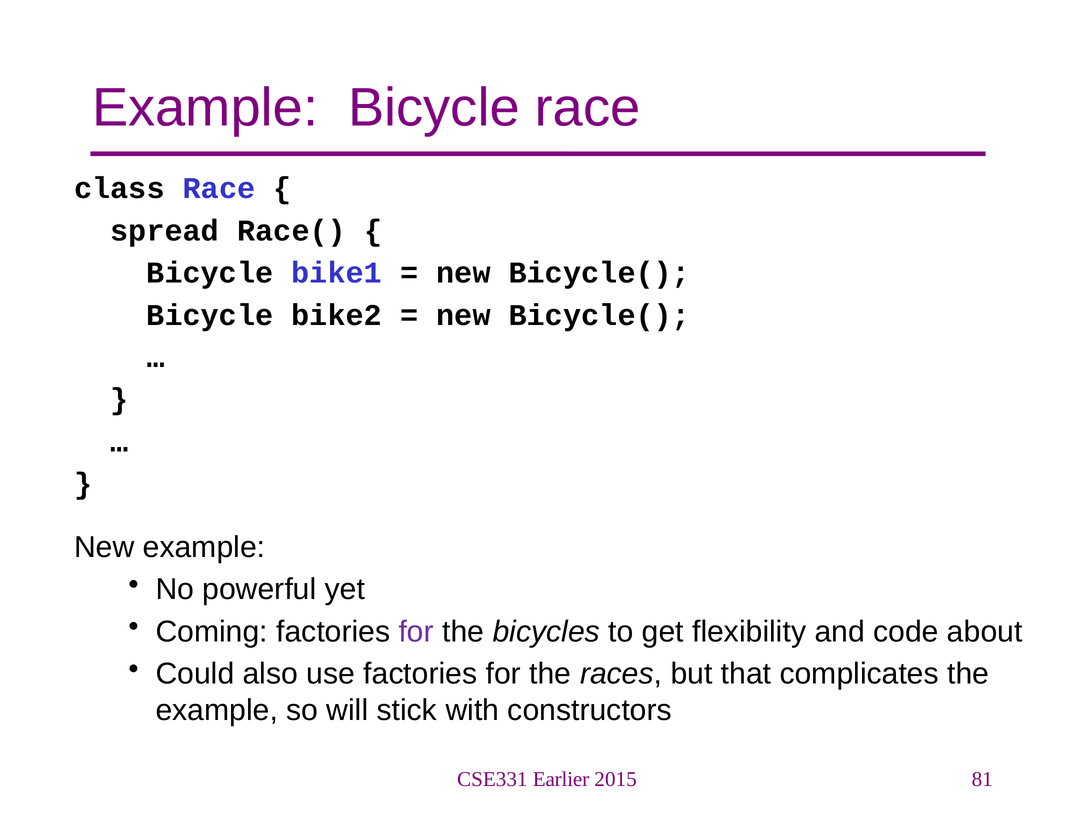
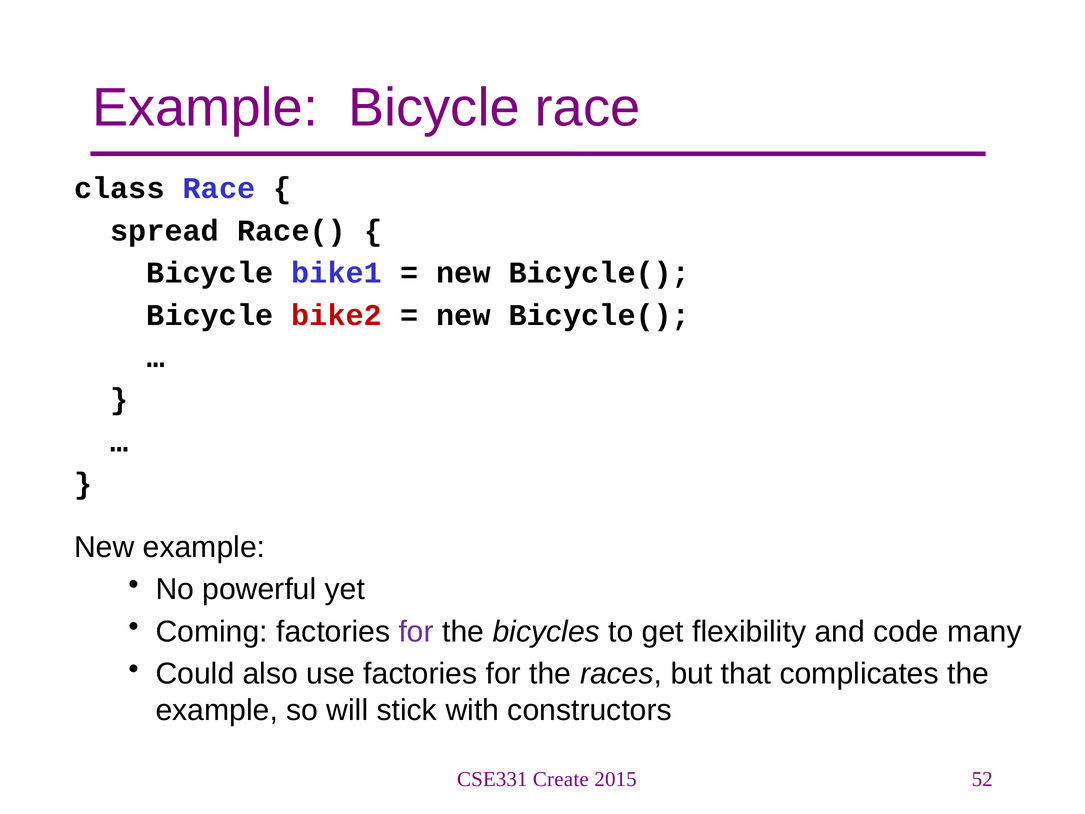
bike2 colour: black -> red (337, 315)
about: about -> many (985, 632)
Earlier: Earlier -> Create (561, 779)
81: 81 -> 52 (982, 779)
